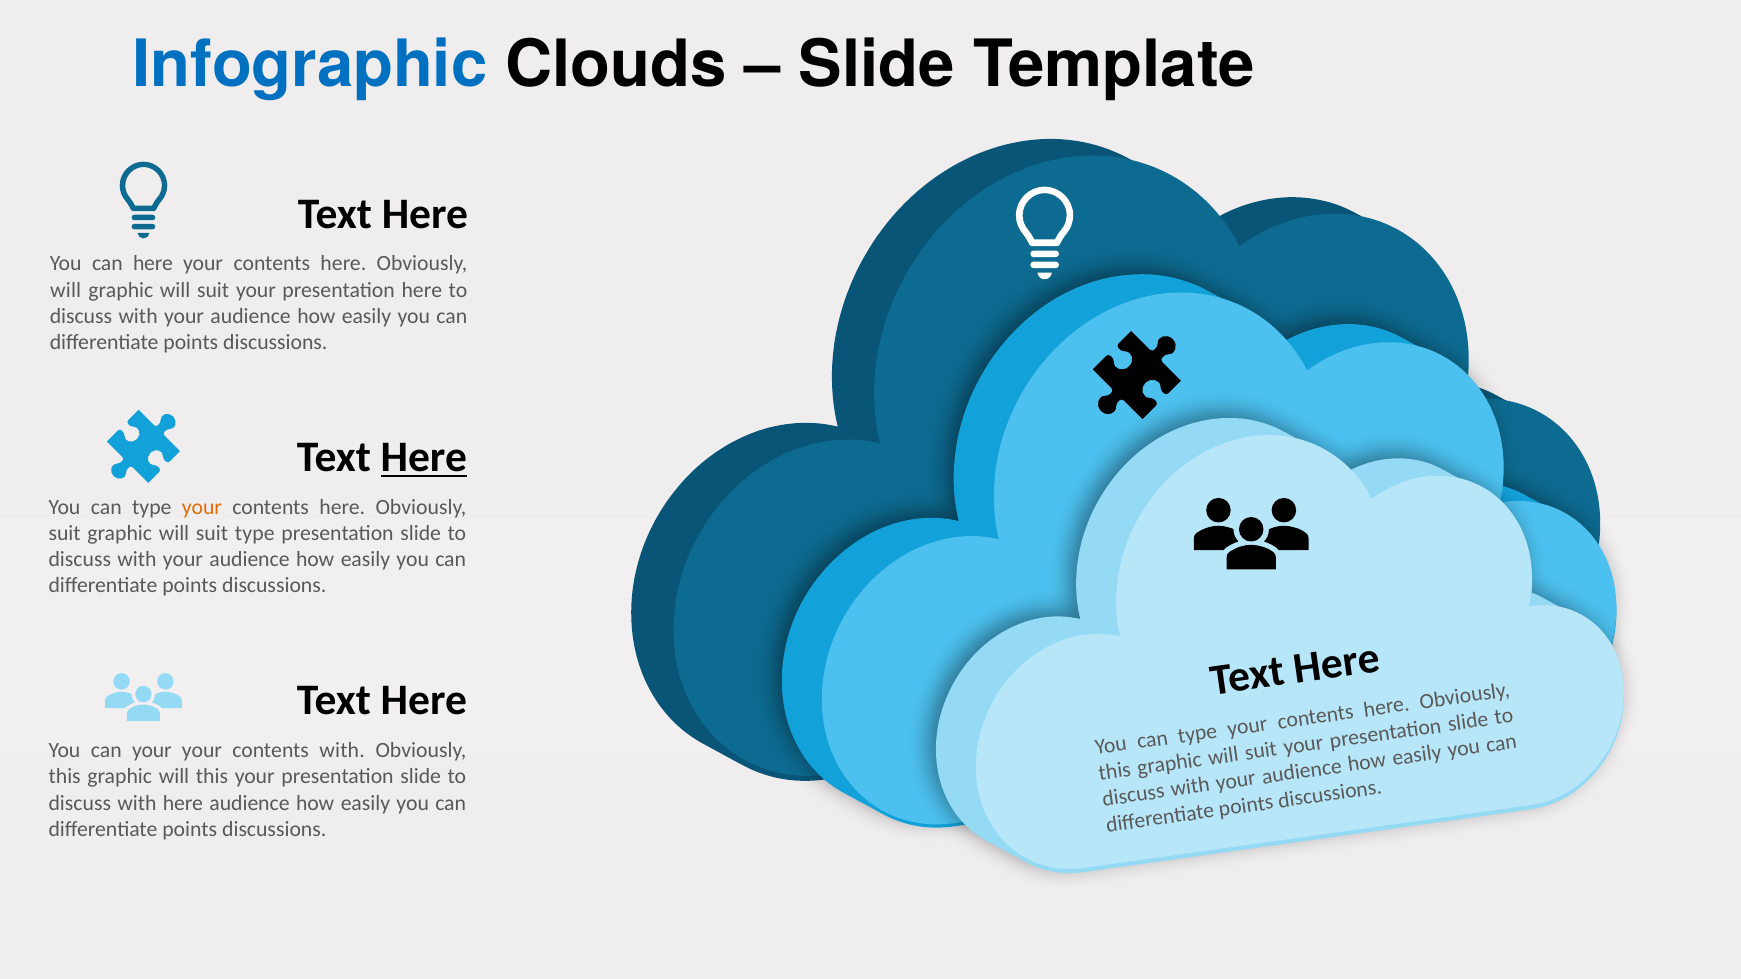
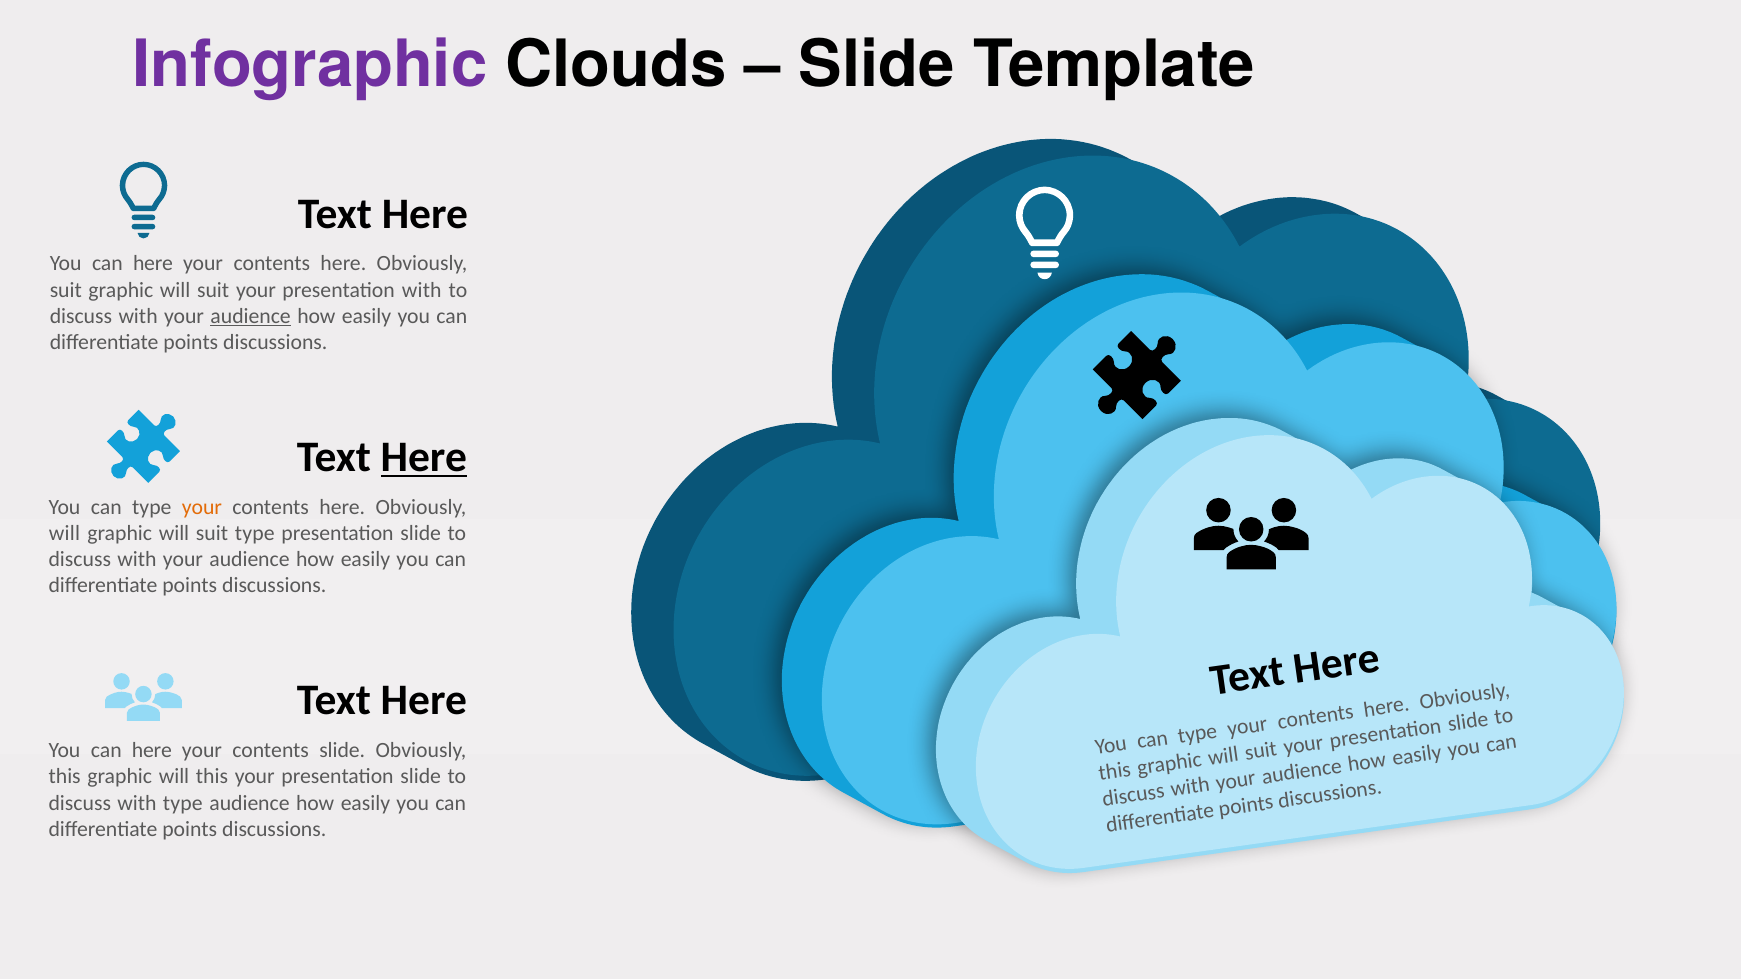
Infographic colour: blue -> purple (310, 65)
will: will -> suit (66, 290)
presentation here: here -> with (422, 290)
audience underline: none -> present (251, 316)
suit: suit -> will (65, 533)
your: your -> here (152, 751)
contents with: with -> slide (342, 751)
with here: here -> type (183, 803)
